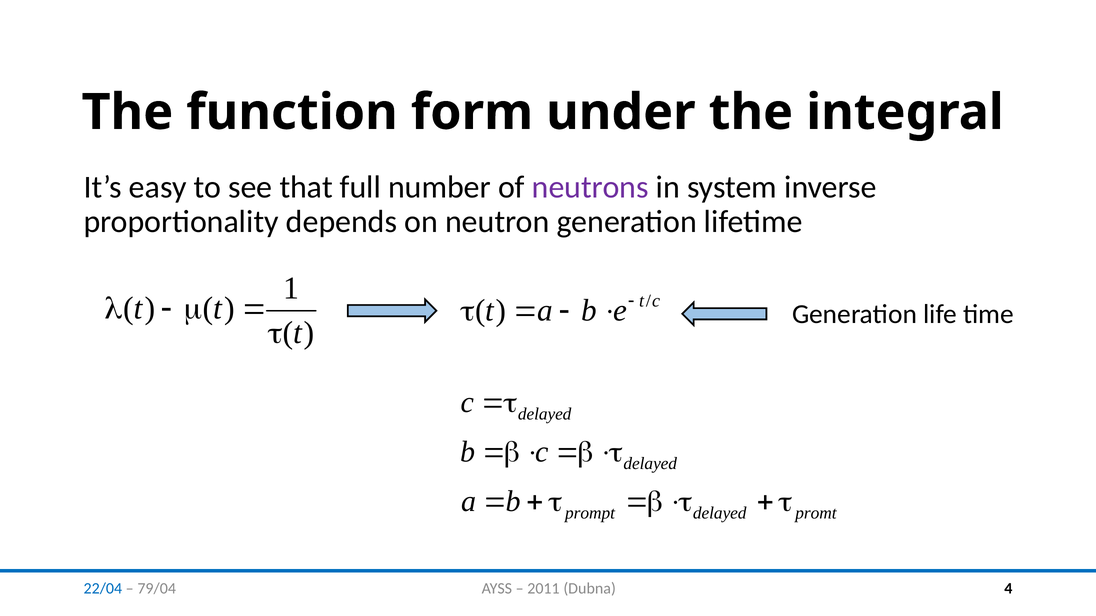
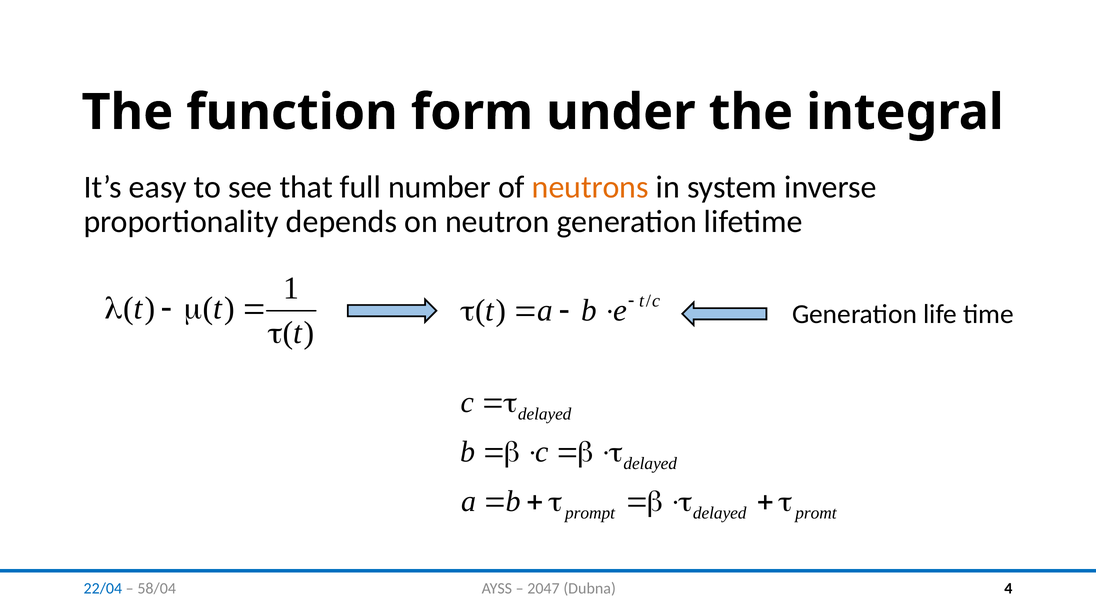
neutrons colour: purple -> orange (590, 187)
79/04: 79/04 -> 58/04 (157, 589)
2011: 2011 -> 2047 (543, 589)
